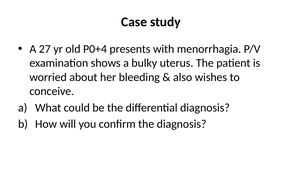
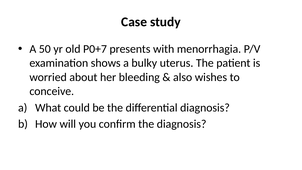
27: 27 -> 50 (45, 49)
P0+4: P0+4 -> P0+7 (95, 49)
